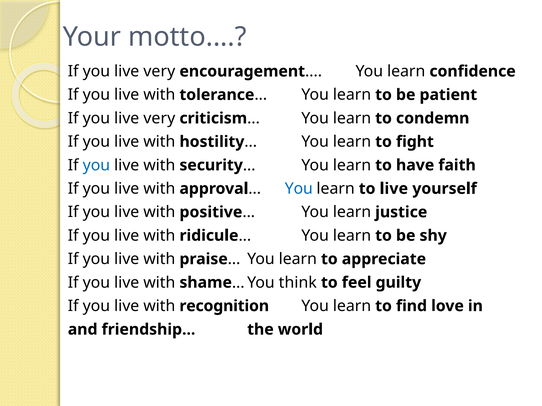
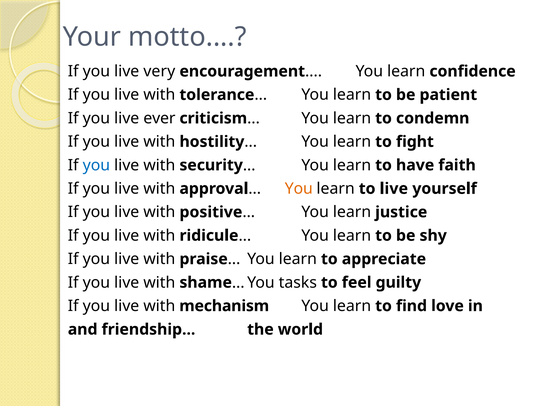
very: very -> ever (159, 118)
You colour: blue -> orange (299, 189)
think: think -> tasks (298, 283)
recognition: recognition -> mechanism (224, 306)
